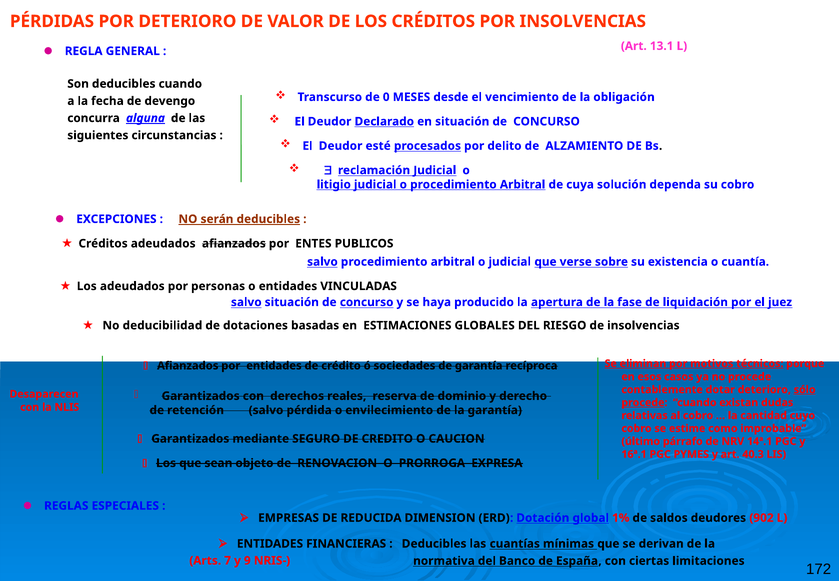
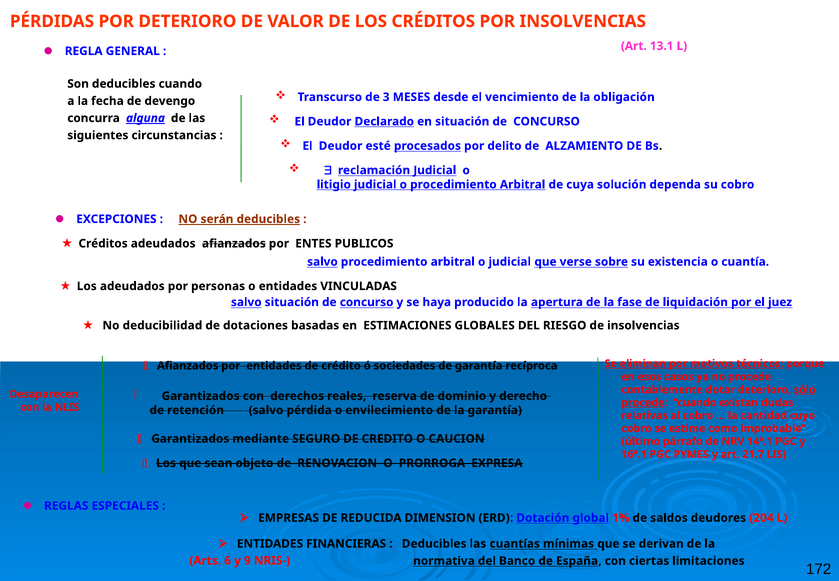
0: 0 -> 3 (386, 97)
40.3: 40.3 -> 21.7 (753, 454)
902: 902 -> 204 (761, 518)
7: 7 -> 6 (228, 561)
